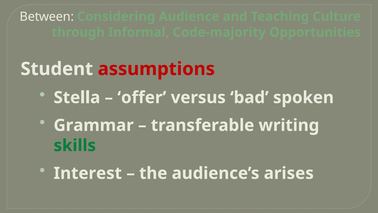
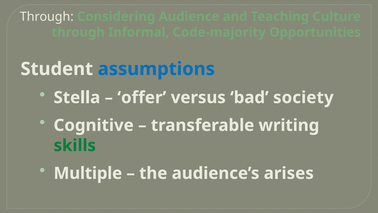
Between: Between -> Through (47, 17)
assumptions colour: red -> blue (156, 69)
spoken: spoken -> society (303, 97)
Grammar: Grammar -> Cognitive (94, 125)
Interest: Interest -> Multiple (88, 173)
